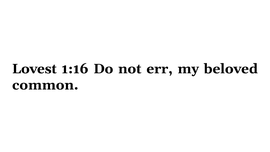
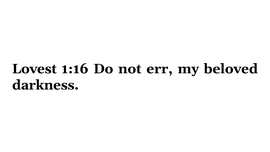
common: common -> darkness (45, 85)
